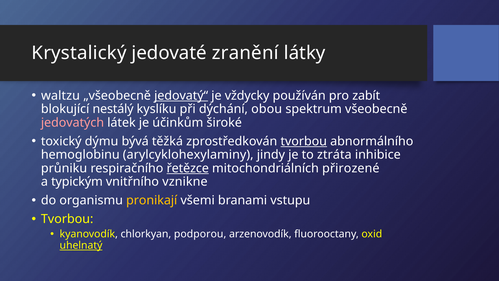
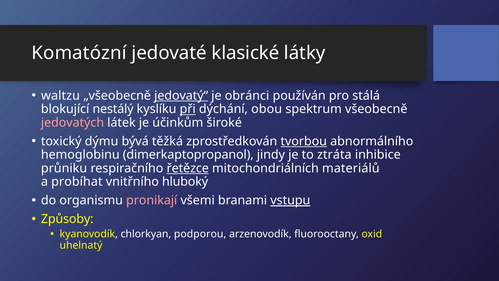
Krystalický: Krystalický -> Komatózní (79, 53)
zranění: zranění -> klasické (245, 53)
vždycky: vždycky -> obránci (247, 96)
zabít: zabít -> stálá (366, 96)
při underline: none -> present (188, 109)
arylcyklohexylaminy: arylcyklohexylaminy -> dimerkaptopropanol (188, 155)
přirozené: přirozené -> materiálů (351, 168)
typickým: typickým -> probíhat (77, 182)
vznikne: vznikne -> hluboký (185, 182)
pronikají colour: yellow -> pink (152, 200)
vstupu underline: none -> present (290, 200)
Tvorbou: Tvorbou -> Způsoby (67, 219)
uhelnatý underline: present -> none (81, 245)
